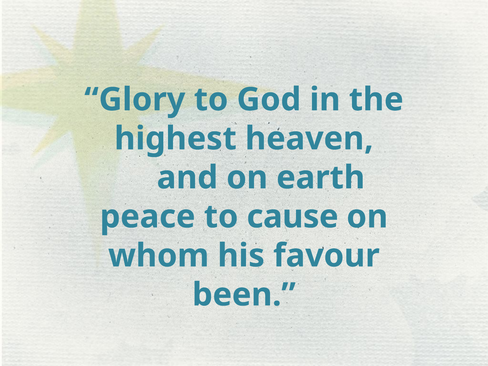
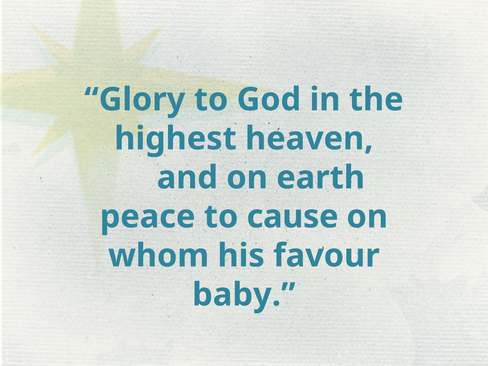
been: been -> baby (244, 295)
